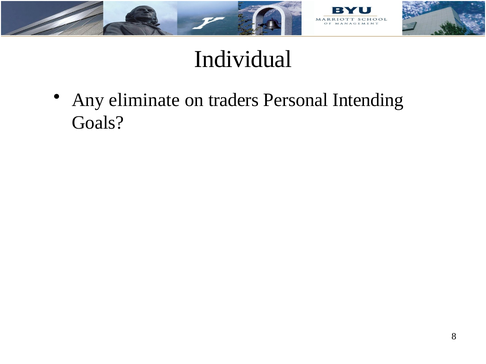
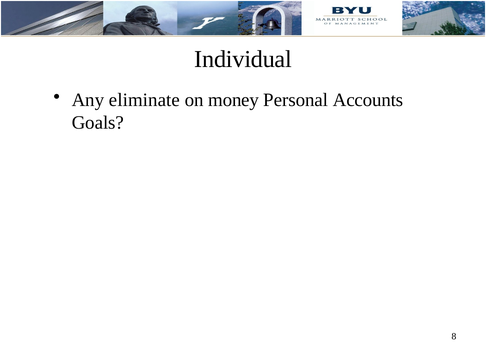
traders: traders -> money (234, 100)
Intending: Intending -> Accounts (368, 100)
